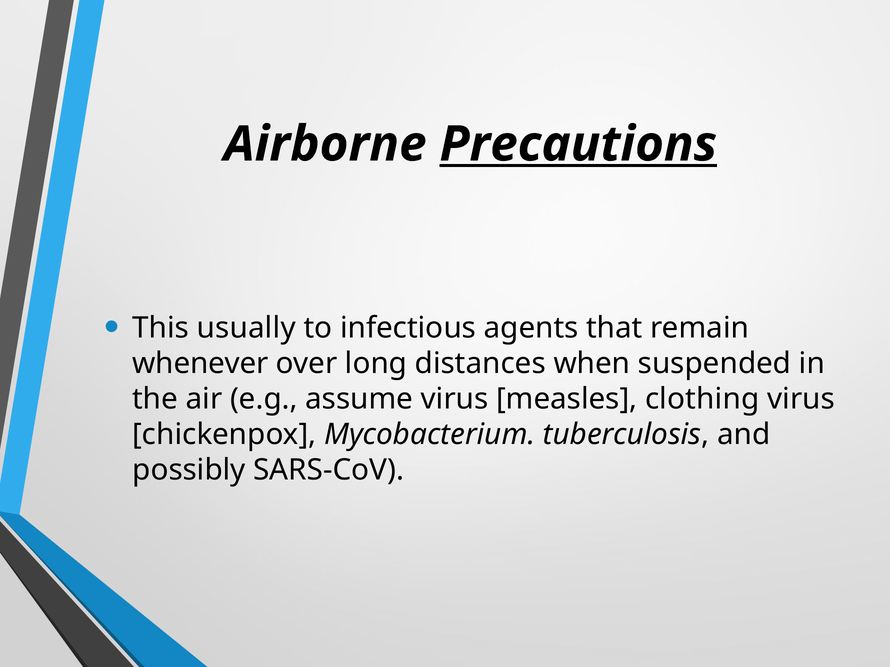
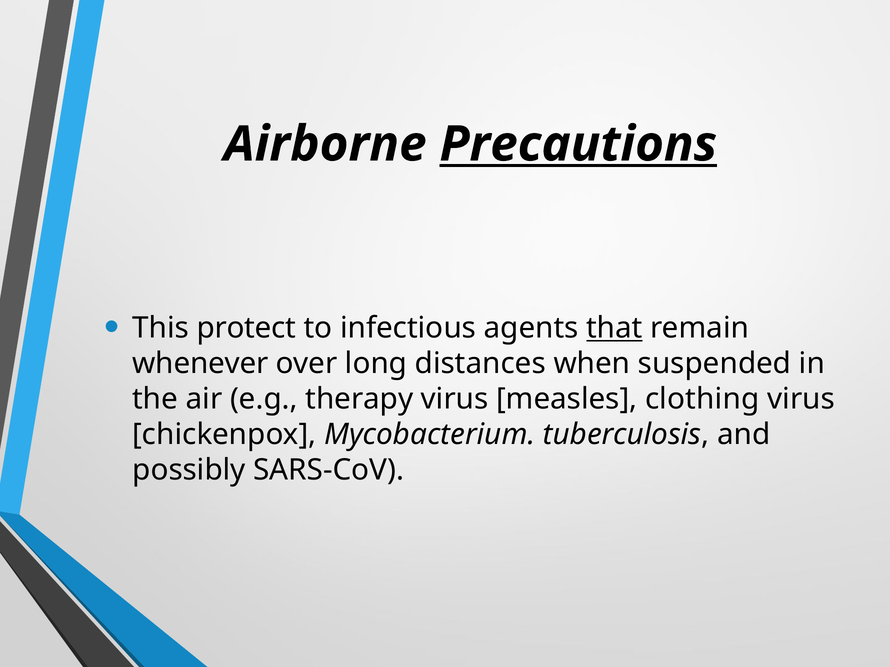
usually: usually -> protect (246, 328)
that underline: none -> present (614, 328)
assume: assume -> therapy (359, 399)
